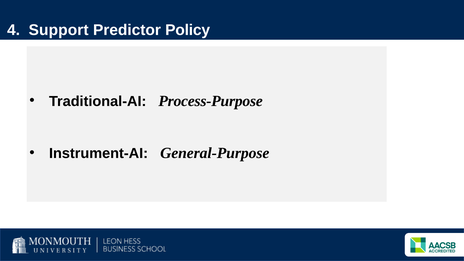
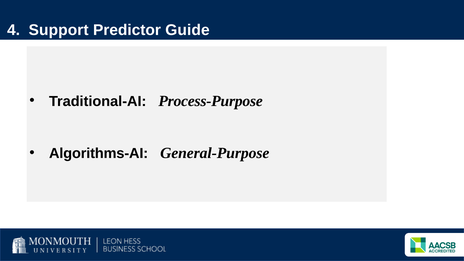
Policy: Policy -> Guide (187, 30)
Instrument-AI: Instrument-AI -> Algorithms-AI (99, 153)
